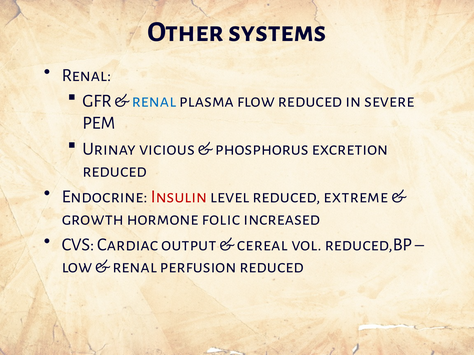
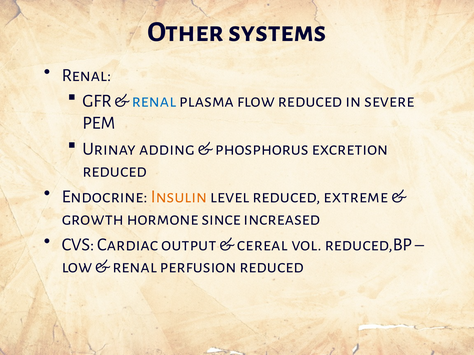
vicious: vicious -> adding (167, 149)
Insulin colour: red -> orange (179, 197)
folic: folic -> since (221, 219)
